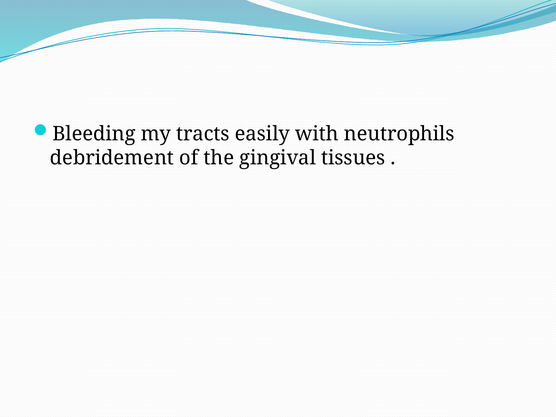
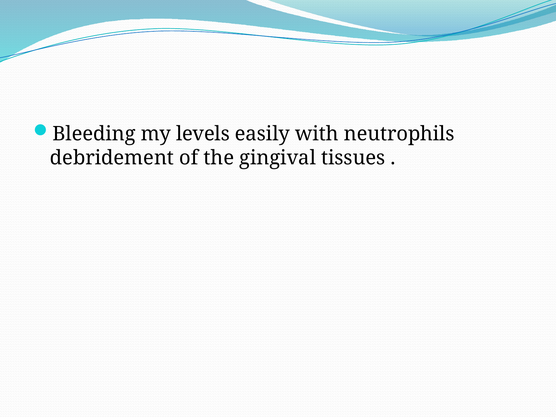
tracts: tracts -> levels (203, 134)
